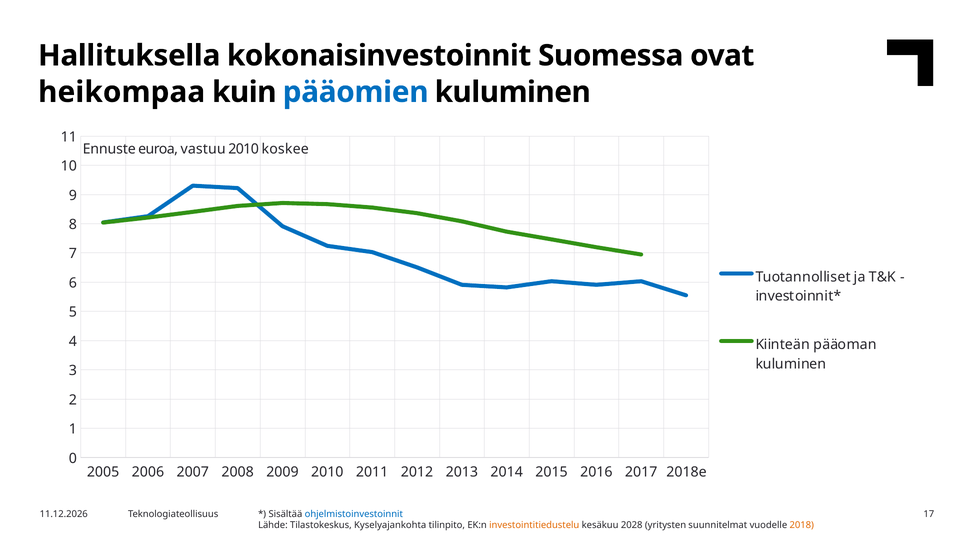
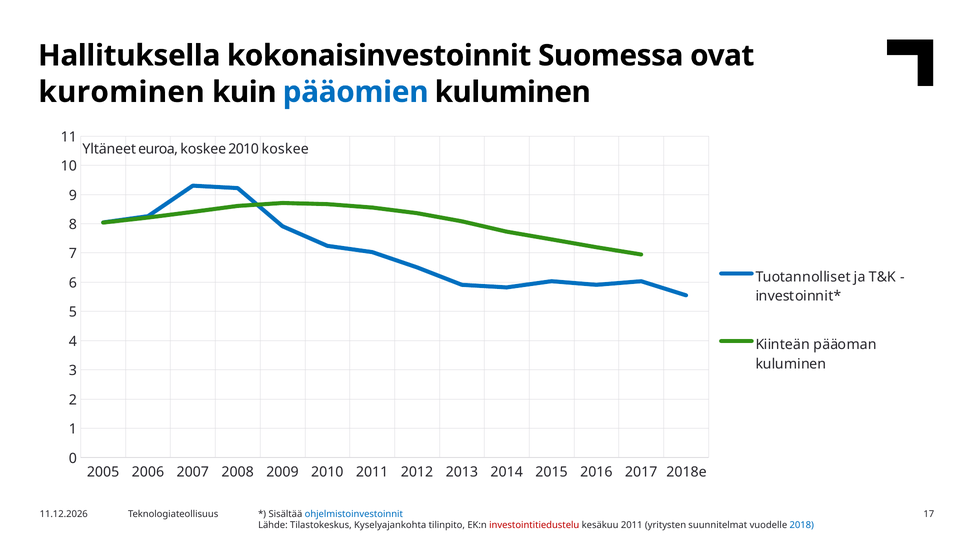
heikompaa: heikompaa -> kurominen (122, 92)
Ennuste: Ennuste -> Yltäneet (109, 149)
euroa vastuu: vastuu -> koskee (203, 149)
investointitiedustelu colour: orange -> red (534, 526)
kesäkuu 2028: 2028 -> 2011 (632, 526)
2018 colour: orange -> blue (802, 526)
